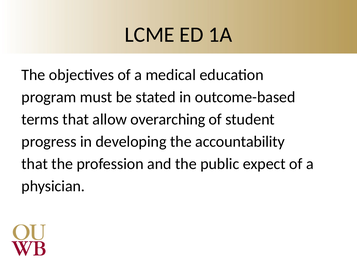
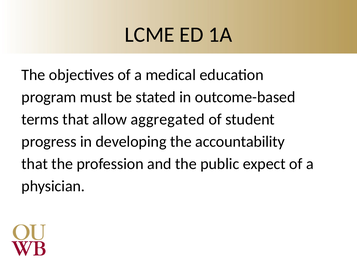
overarching: overarching -> aggregated (168, 119)
